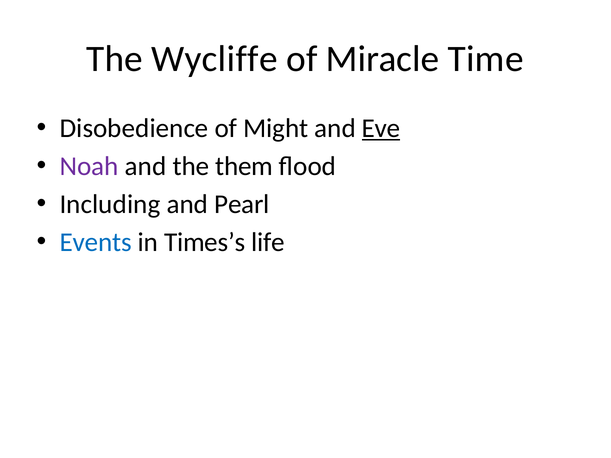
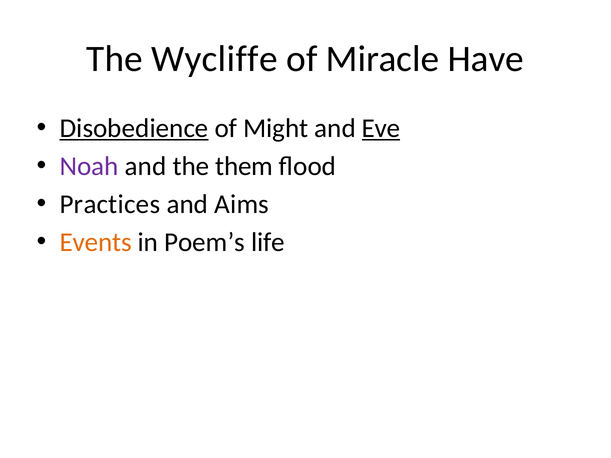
Time: Time -> Have (486, 59)
Disobedience underline: none -> present (134, 128)
Including: Including -> Practices (110, 204)
Pearl: Pearl -> Aims (242, 204)
Events colour: blue -> orange (96, 242)
Times’s: Times’s -> Poem’s (205, 242)
